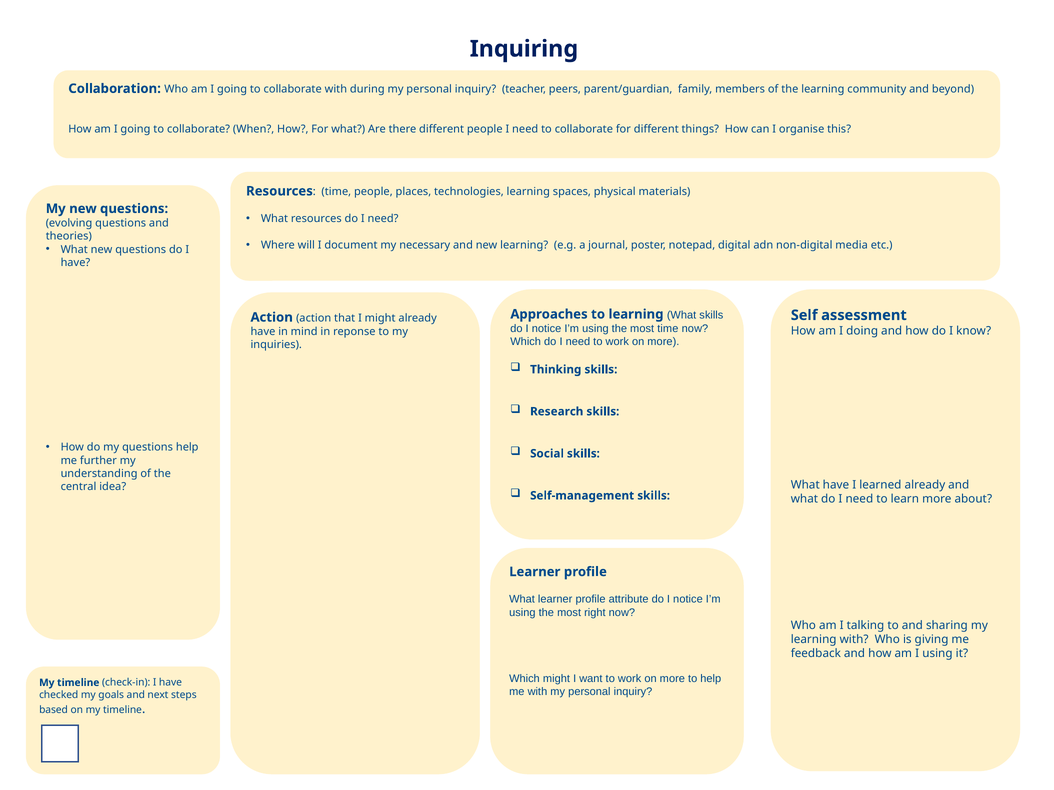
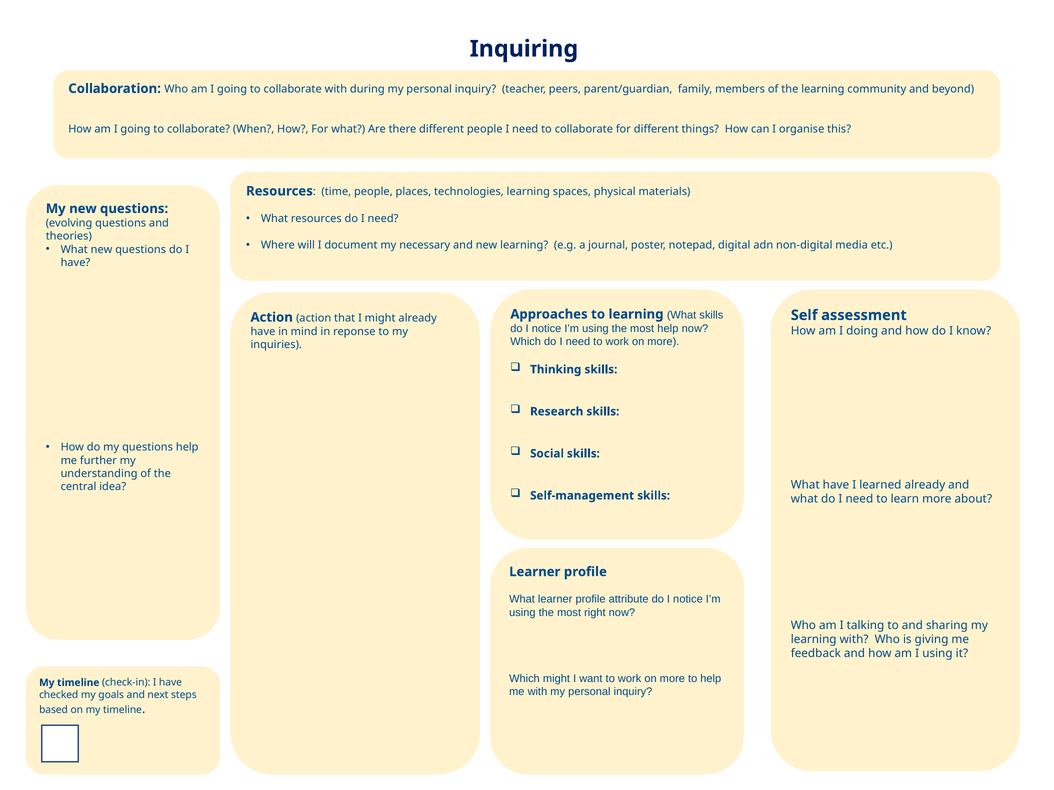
most time: time -> help (668, 329)
